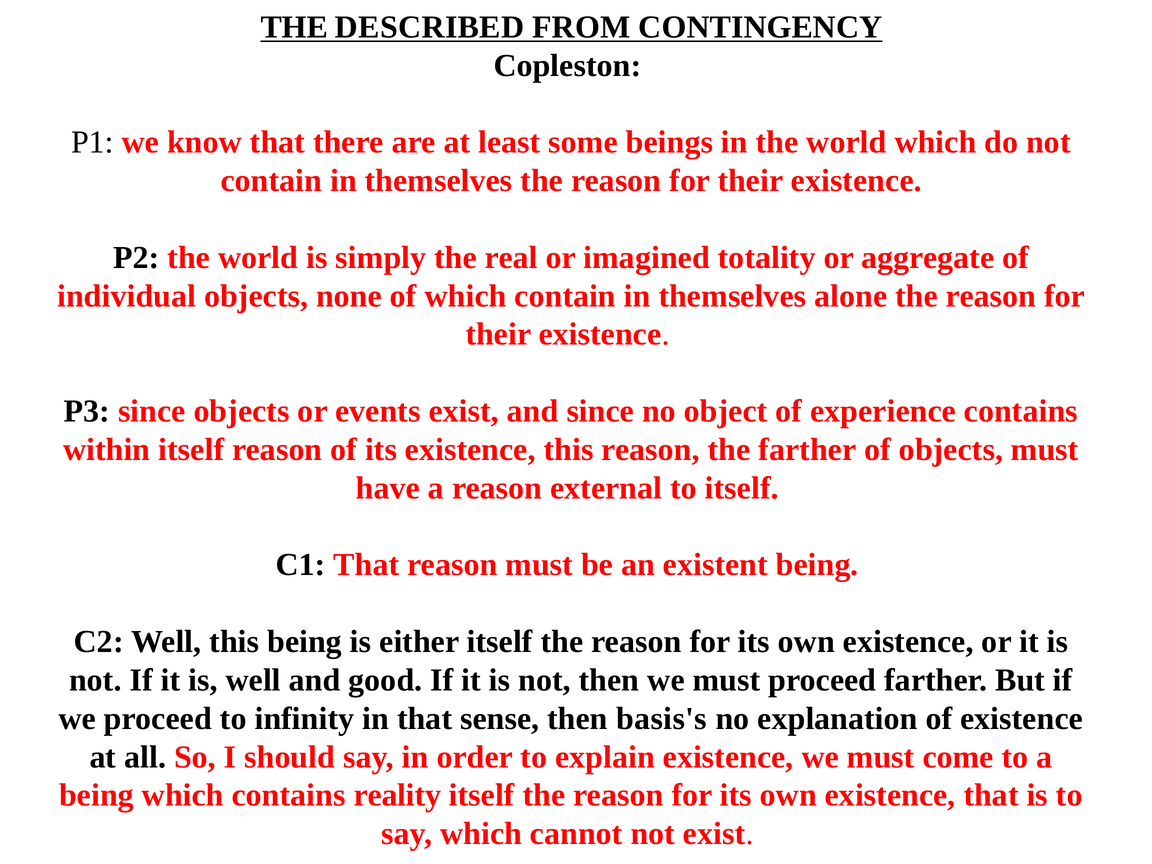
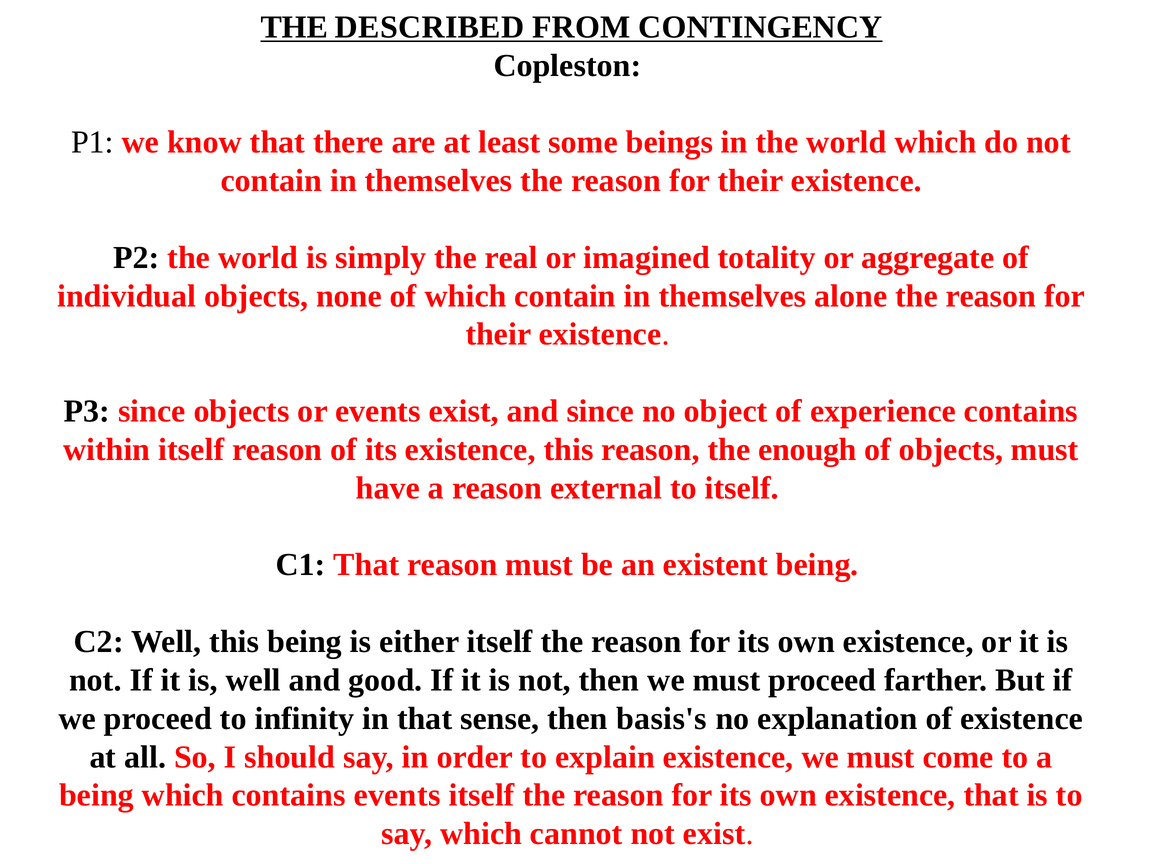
the farther: farther -> enough (808, 450)
contains reality: reality -> events (397, 795)
